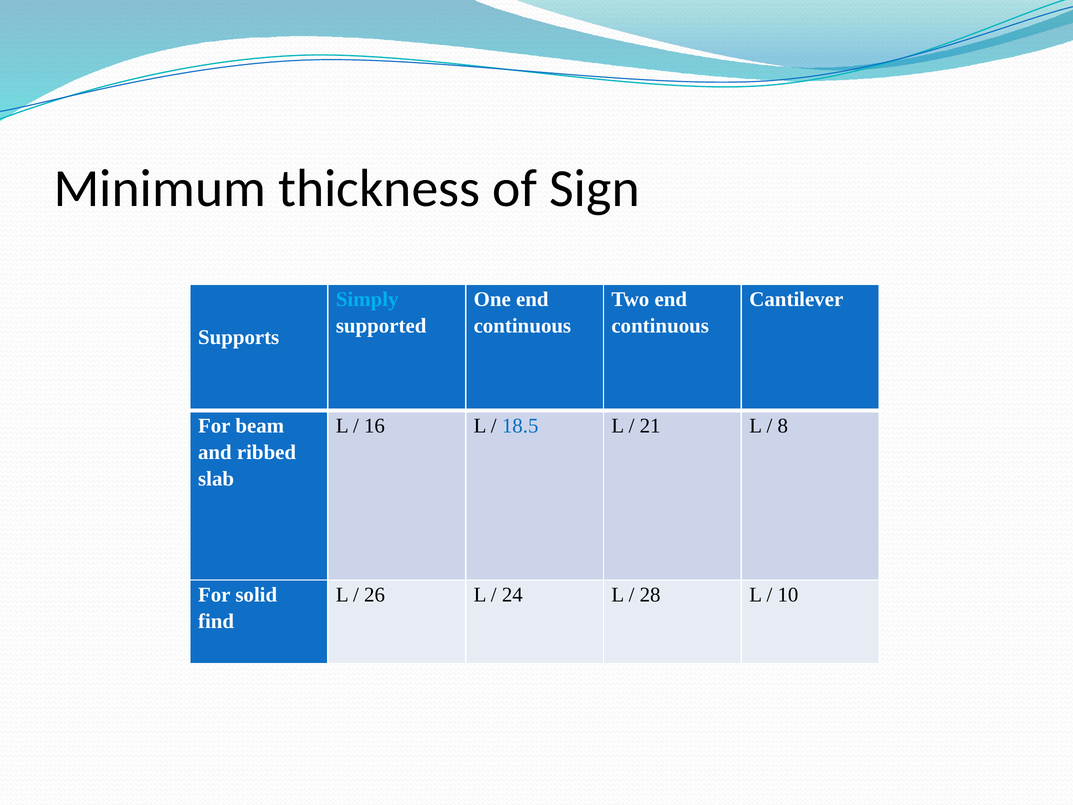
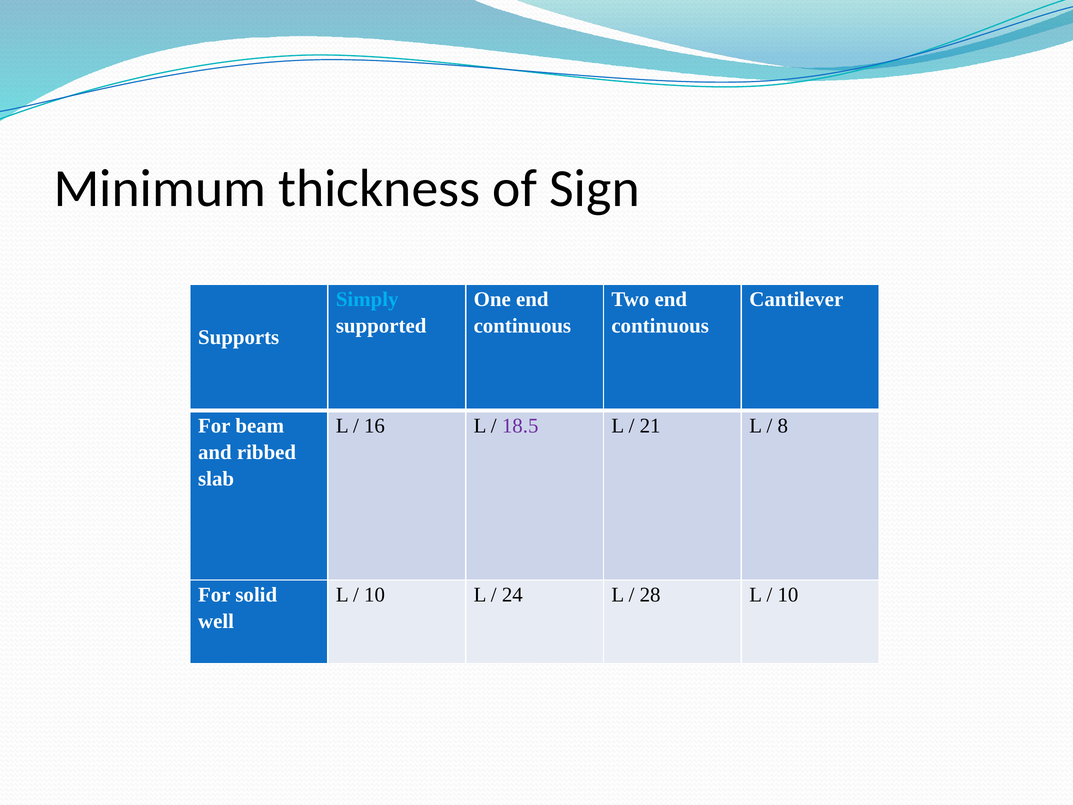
18.5 colour: blue -> purple (520, 426)
26: 26 -> 10 (375, 595)
find: find -> well (216, 621)
